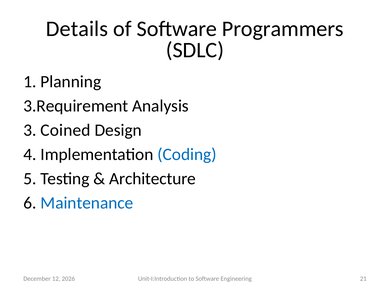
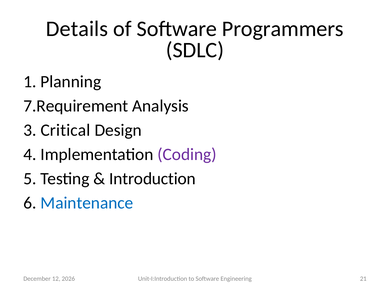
3.Requirement: 3.Requirement -> 7.Requirement (76, 106)
Coined: Coined -> Critical (65, 130)
Coding colour: blue -> purple (187, 155)
Architecture: Architecture -> Introduction (153, 179)
